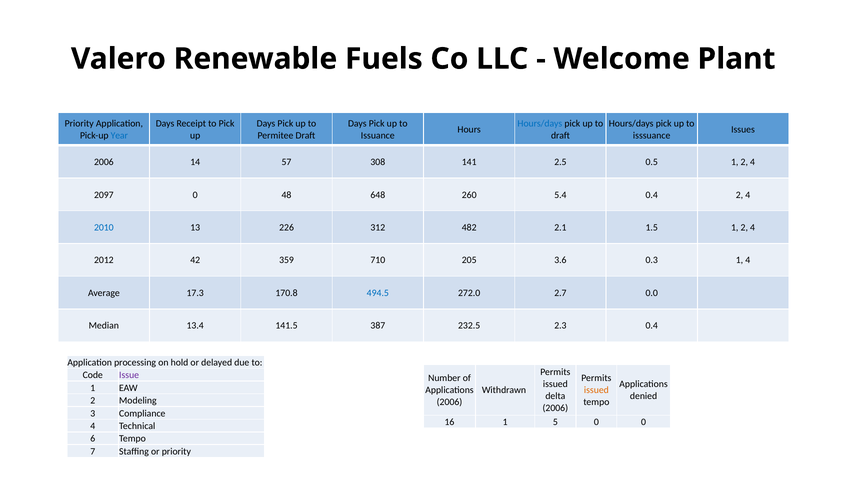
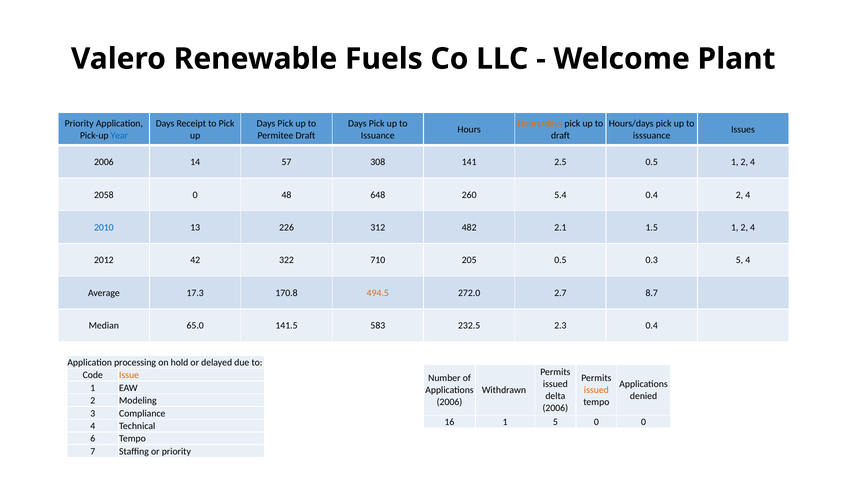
Hours/days colour: blue -> orange (540, 123)
2097: 2097 -> 2058 (104, 195)
359: 359 -> 322 (287, 260)
205 3.6: 3.6 -> 0.5 (560, 260)
0.3 1: 1 -> 5 (739, 260)
494.5 colour: blue -> orange (378, 293)
0.0: 0.0 -> 8.7 (652, 293)
13.4: 13.4 -> 65.0 (195, 325)
387: 387 -> 583 (378, 325)
Issue colour: purple -> orange (129, 375)
